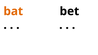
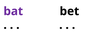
bat colour: orange -> purple (13, 11)
